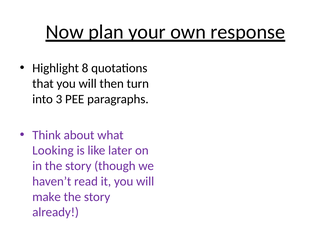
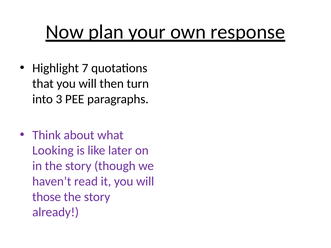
8: 8 -> 7 (85, 68)
make: make -> those (47, 197)
